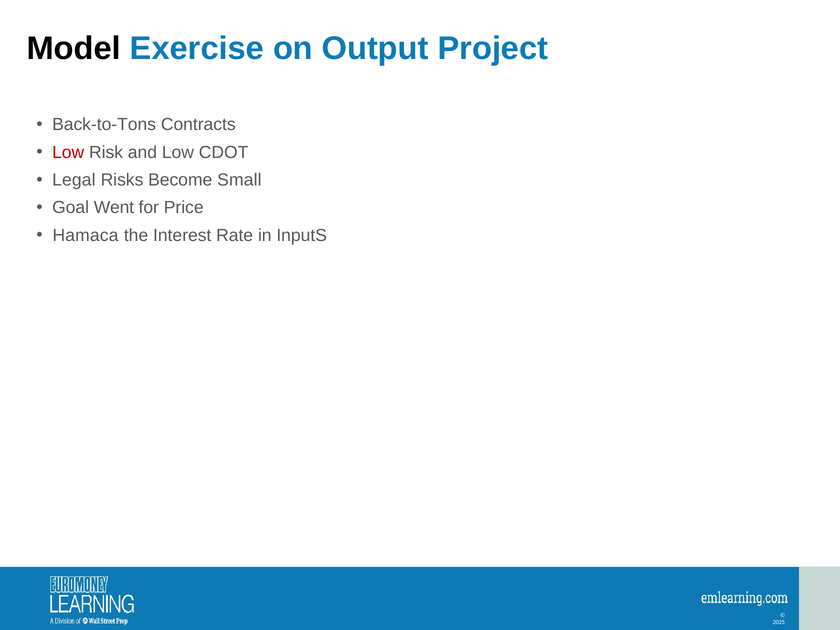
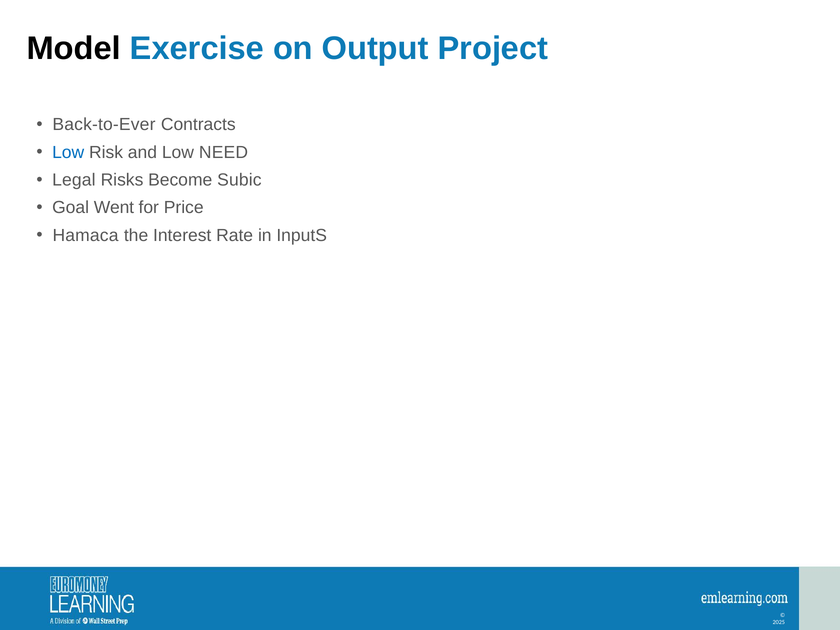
Back-to-Tons: Back-to-Tons -> Back-to-Ever (104, 125)
Low colour: red -> blue (68, 152)
CDOT: CDOT -> NEED (224, 152)
Small: Small -> Subic (239, 180)
